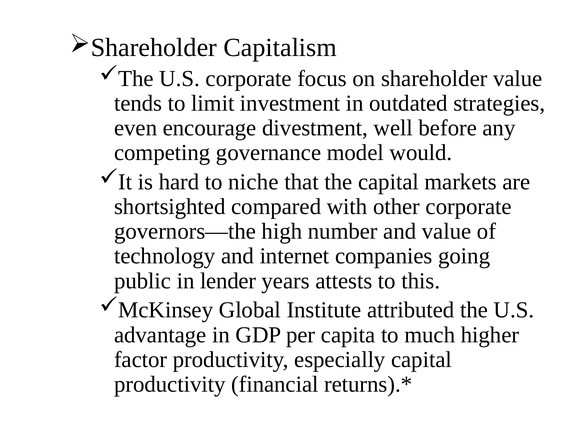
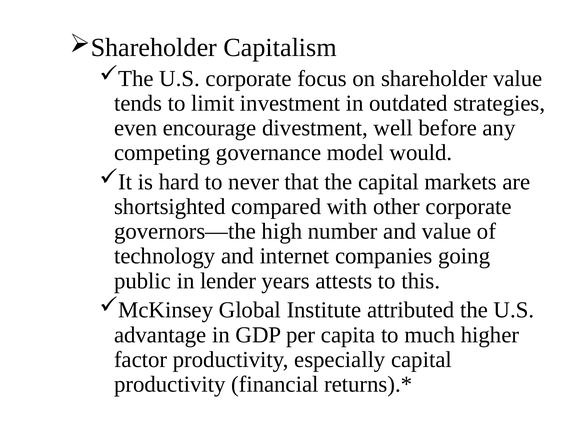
niche: niche -> never (254, 182)
